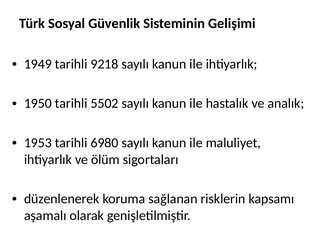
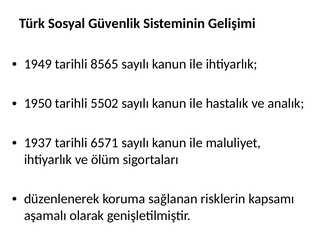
9218: 9218 -> 8565 (105, 64)
1953: 1953 -> 1937 (38, 143)
6980: 6980 -> 6571 (105, 143)
